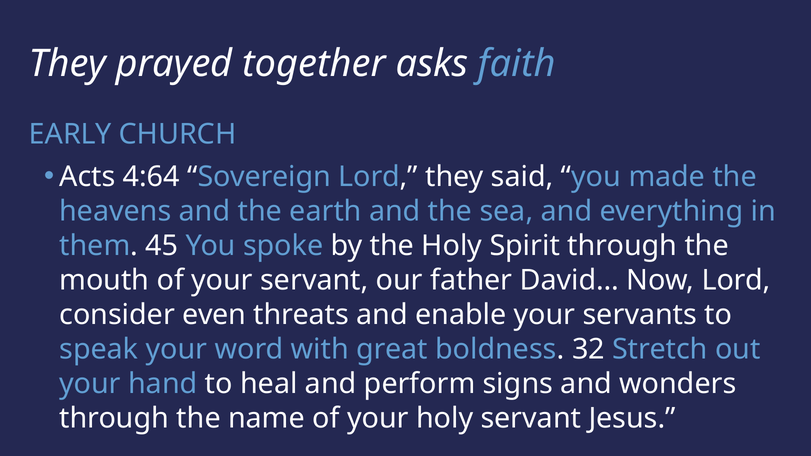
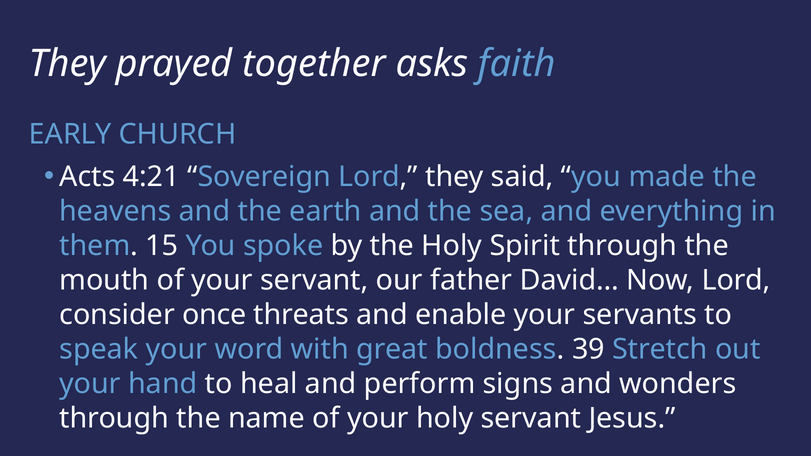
4:64: 4:64 -> 4:21 (151, 177)
45: 45 -> 15 (162, 246)
even: even -> once (214, 315)
32: 32 -> 39 (588, 349)
